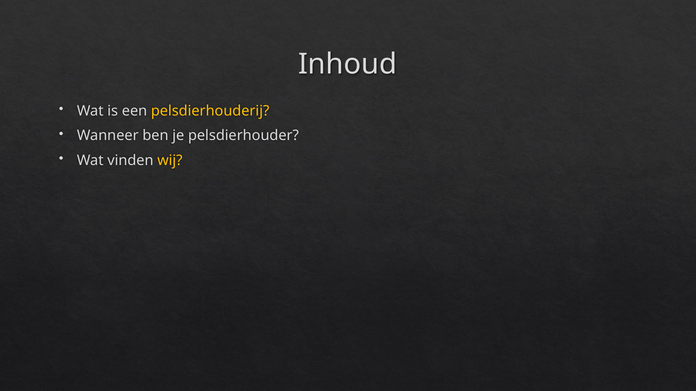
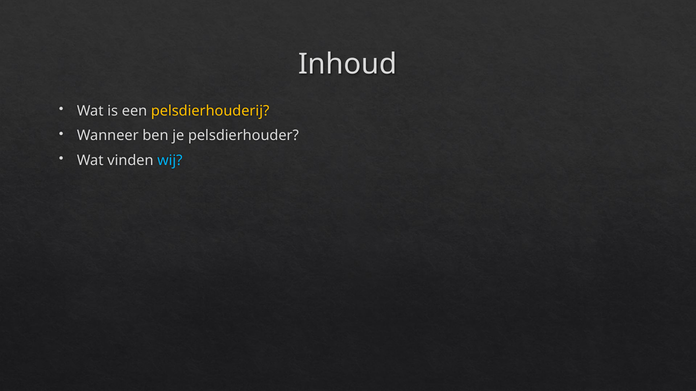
wij colour: yellow -> light blue (170, 161)
